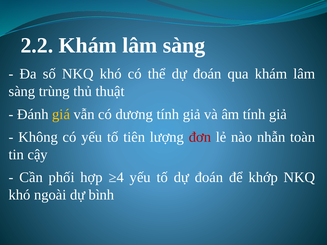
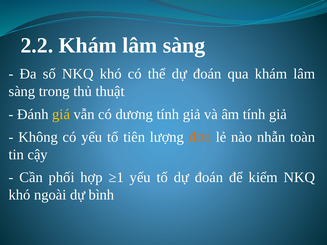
trùng: trùng -> trong (54, 91)
đơn colour: red -> orange (200, 137)
≥4: ≥4 -> ≥1 (116, 178)
khớp: khớp -> kiểm (263, 178)
